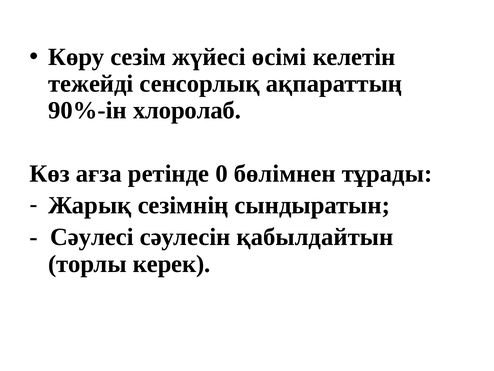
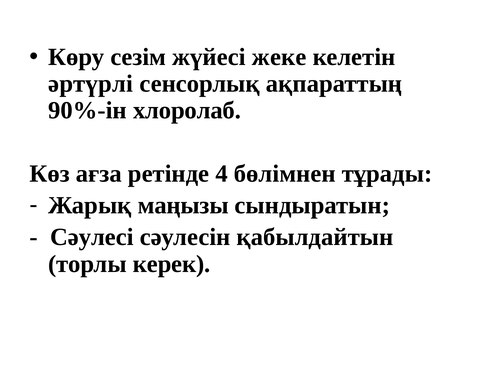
өсімі: өсімі -> жеке (279, 57)
тежейді: тежейді -> әртүрлі (91, 84)
0: 0 -> 4 (222, 174)
сезімнің: сезімнің -> маңызы (183, 205)
